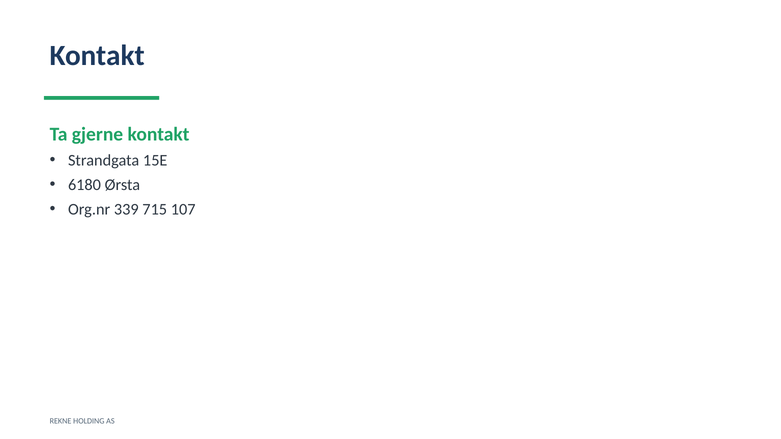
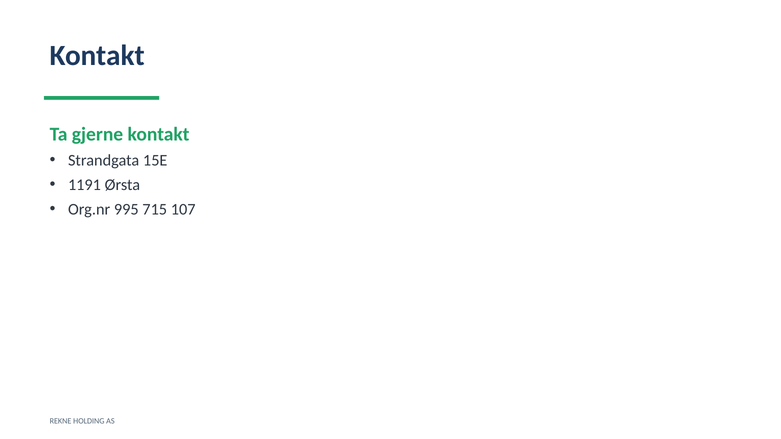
6180: 6180 -> 1191 (84, 185)
339: 339 -> 995 (126, 209)
